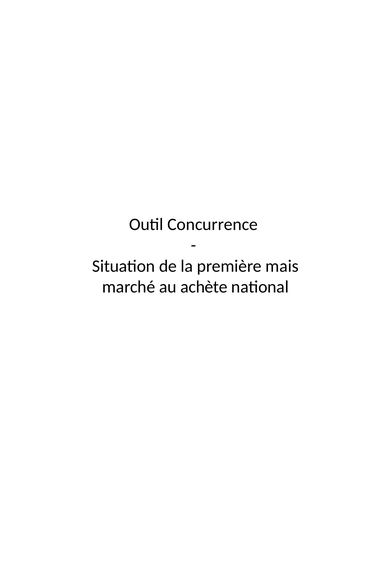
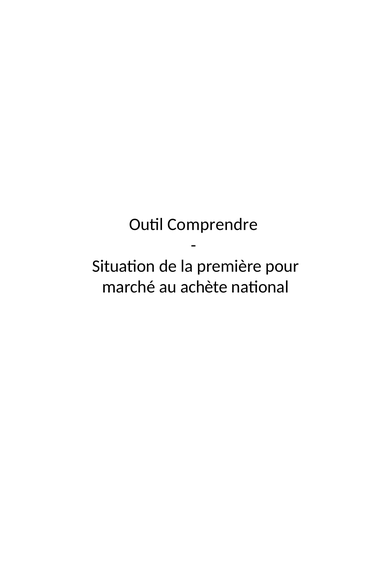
Concurrence: Concurrence -> Comprendre (213, 224)
mais: mais -> pour (282, 266)
